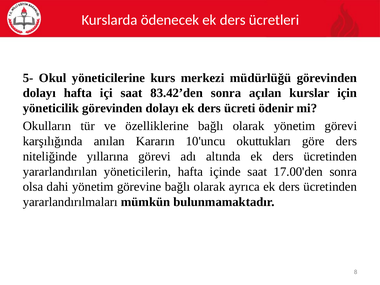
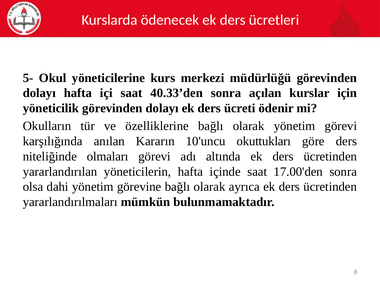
83.42’den: 83.42’den -> 40.33’den (177, 93)
yıllarına: yıllarına -> olmaları (108, 156)
